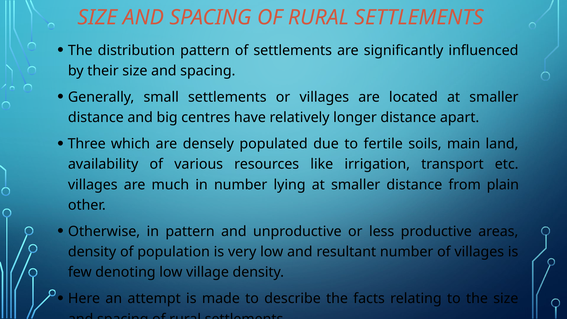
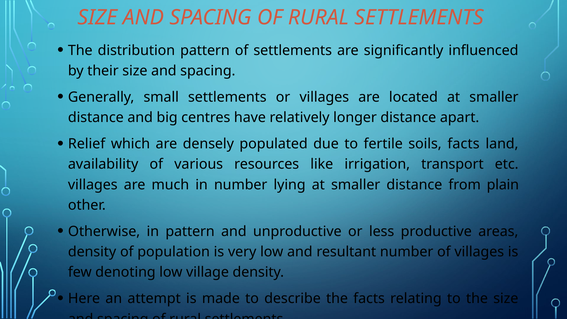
Three: Three -> Relief (87, 144)
soils main: main -> facts (464, 144)
